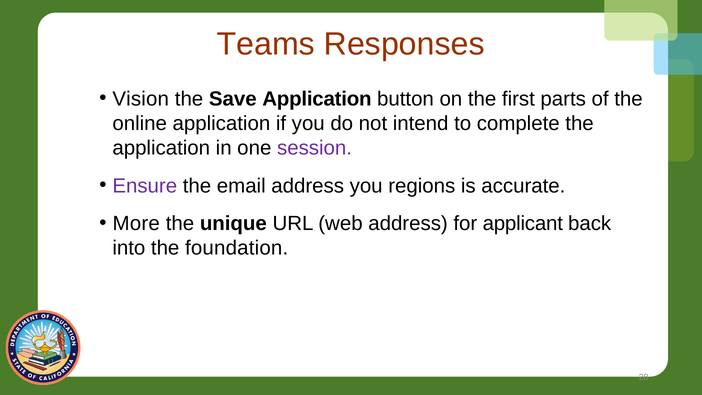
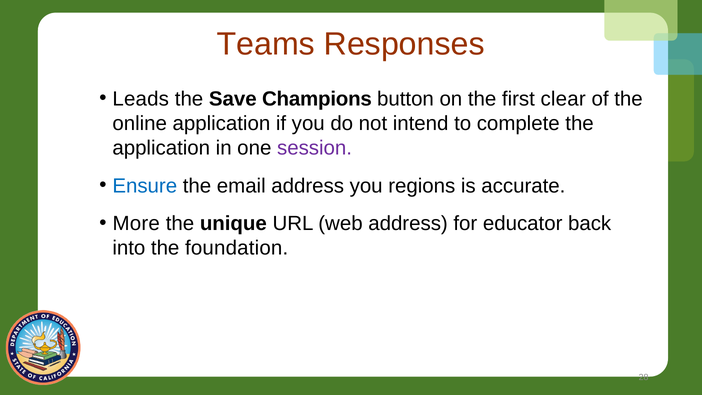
Vision: Vision -> Leads (141, 99)
Save Application: Application -> Champions (317, 99)
parts: parts -> clear (563, 99)
Ensure colour: purple -> blue (145, 186)
applicant: applicant -> educator (523, 223)
